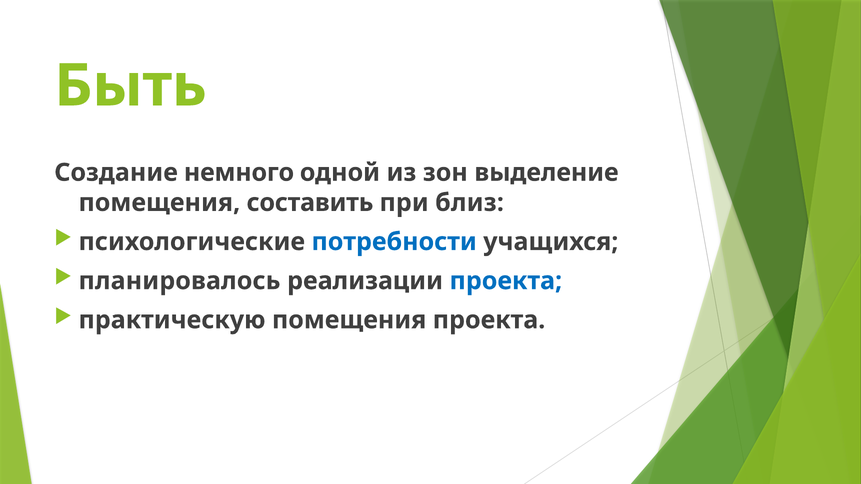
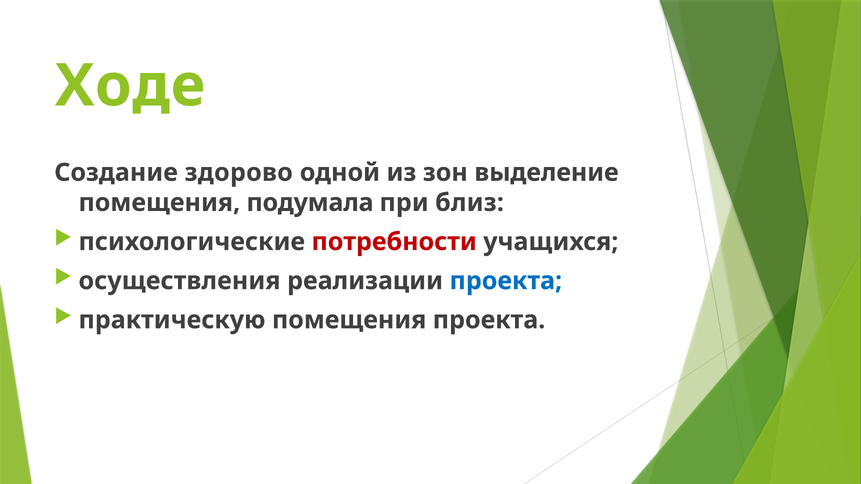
Быть: Быть -> Ходе (130, 86)
немного: немного -> здорово (239, 173)
составить: составить -> подумала (310, 203)
потребности colour: blue -> red (394, 242)
планировалось: планировалось -> осуществления (180, 281)
